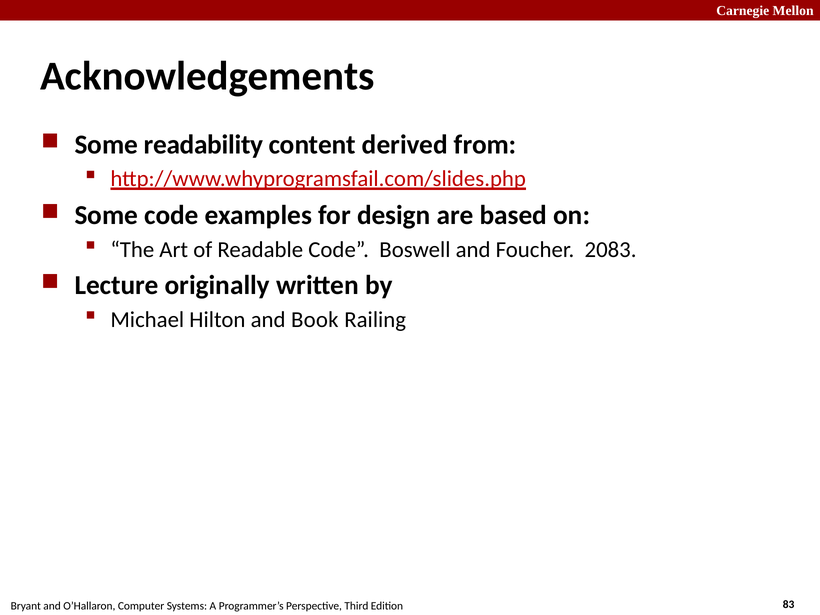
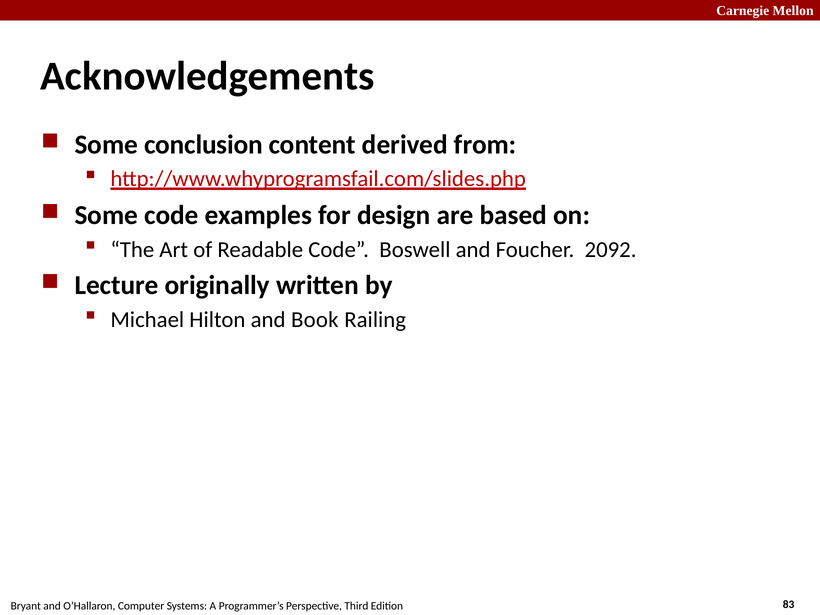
readability: readability -> conclusion (203, 145)
2083: 2083 -> 2092 (611, 250)
